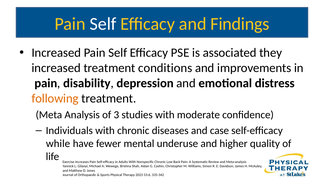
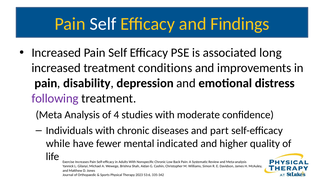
they: they -> long (271, 53)
following colour: orange -> purple (55, 98)
3: 3 -> 4 (116, 114)
case: case -> part (219, 130)
underuse: underuse -> indicated (177, 143)
